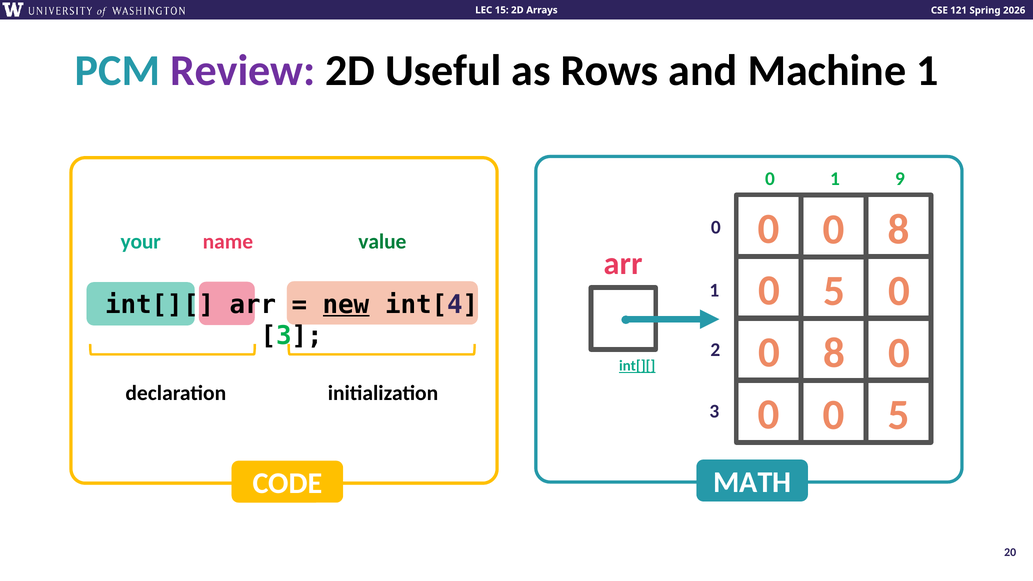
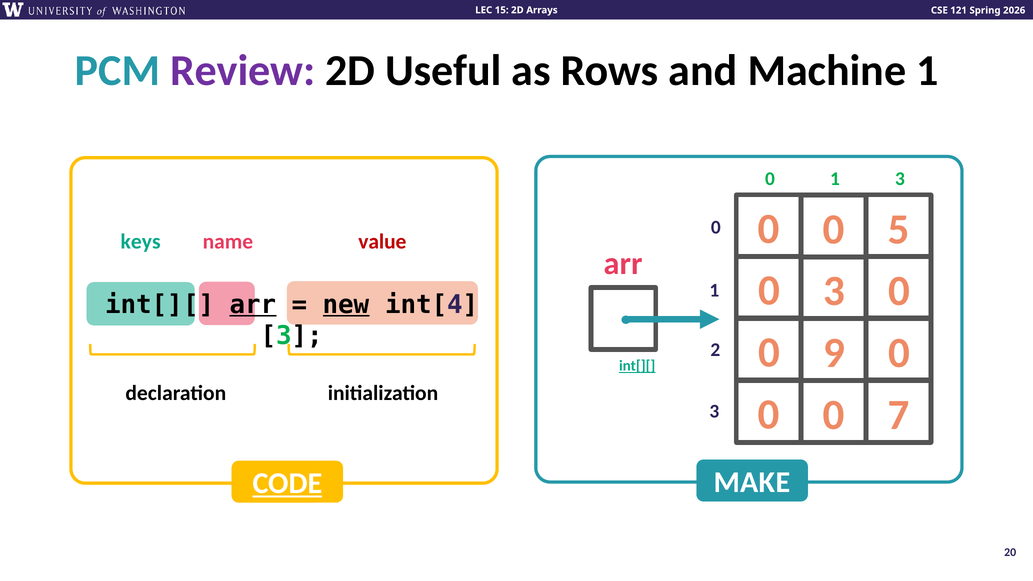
1 9: 9 -> 3 (900, 179)
8: 8 -> 5 (899, 229)
your: your -> keys (141, 241)
value colour: green -> red (382, 241)
5: 5 -> 3 (834, 291)
arr underline: none -> present (253, 305)
8: 8 -> 9 (834, 353)
0 0 5: 5 -> 7 (899, 415)
MATH: MATH -> MAKE (752, 482)
CODE underline: none -> present (287, 484)
